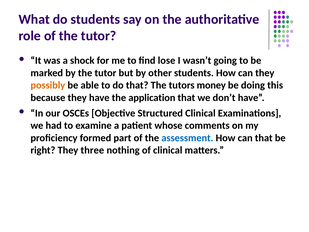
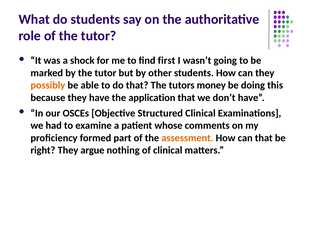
lose: lose -> first (167, 60)
assessment colour: blue -> orange (187, 138)
three: three -> argue (92, 150)
